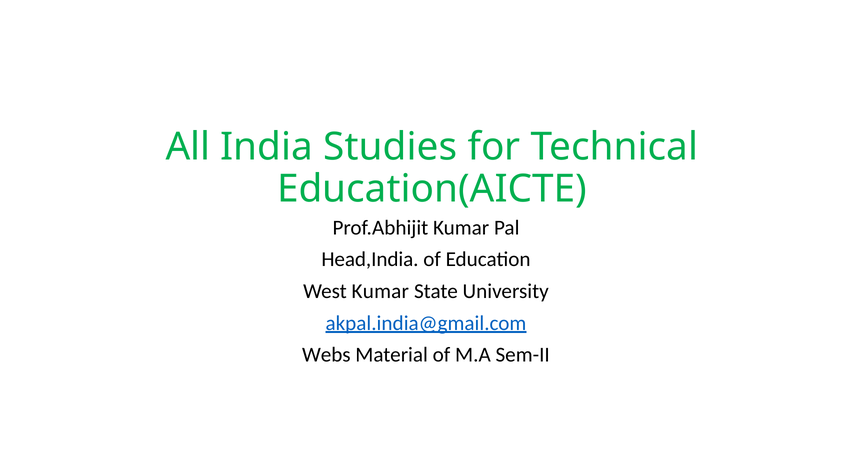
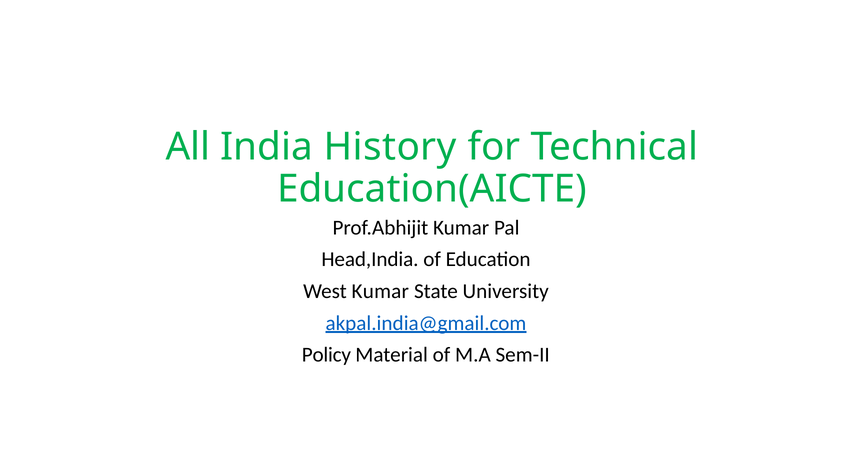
Studies: Studies -> History (390, 147)
Webs: Webs -> Policy (326, 355)
